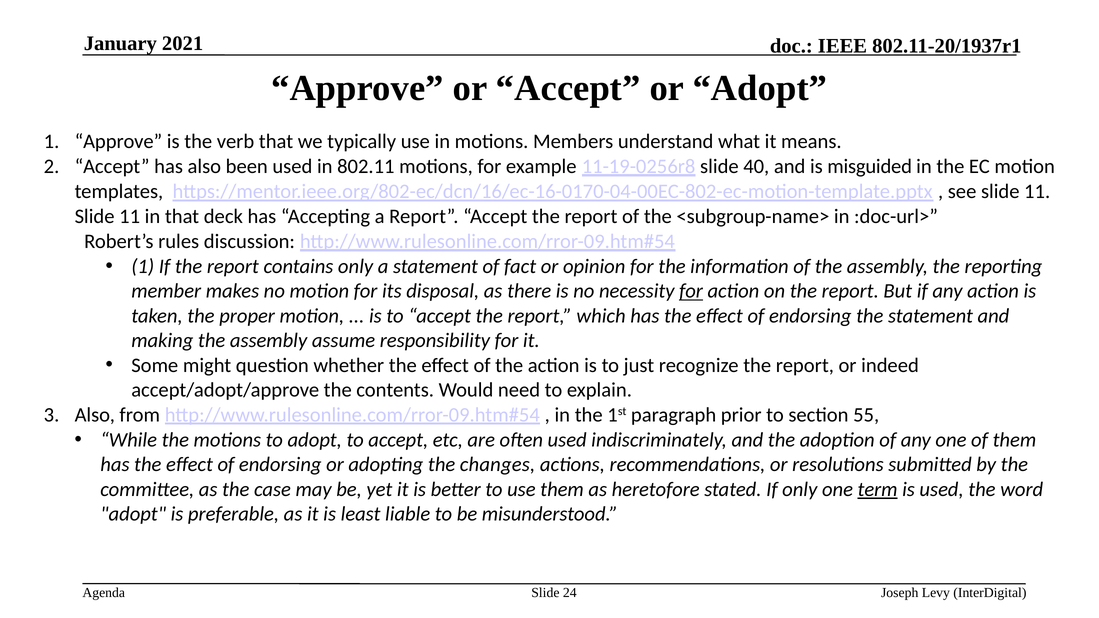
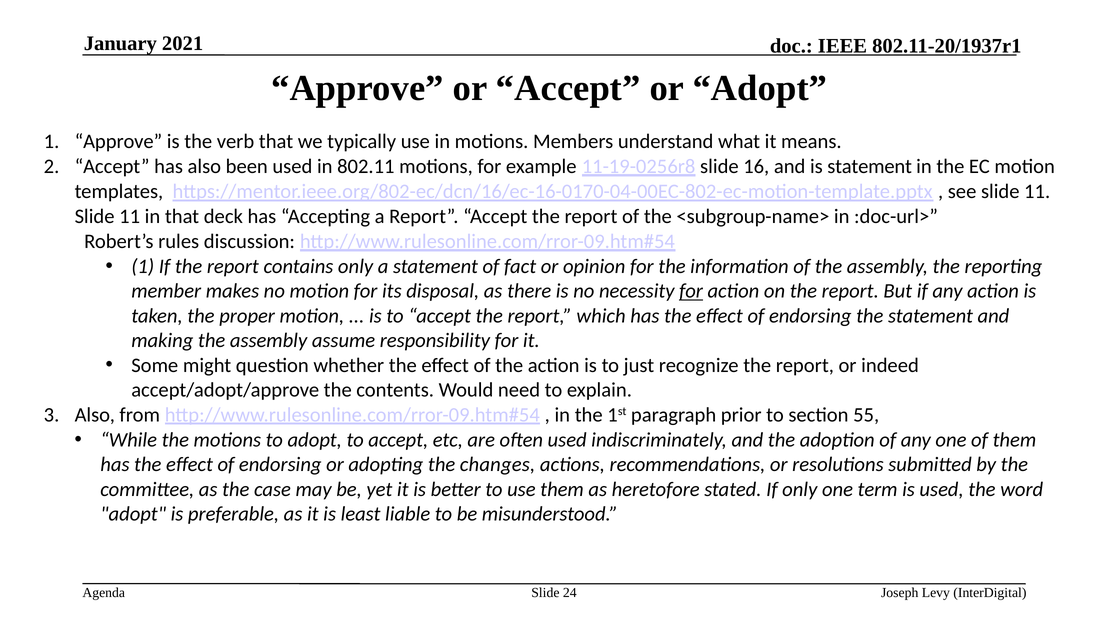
40: 40 -> 16 (756, 166)
is misguided: misguided -> statement (870, 166)
term underline: present -> none (878, 489)
